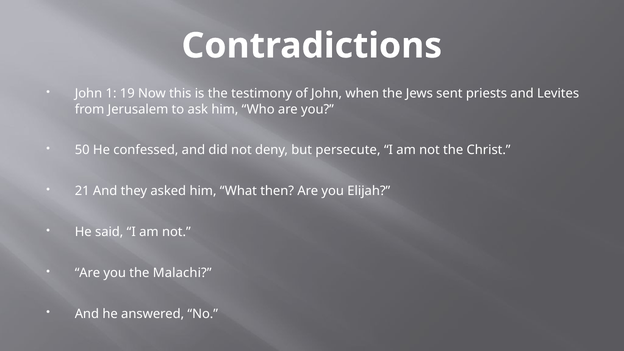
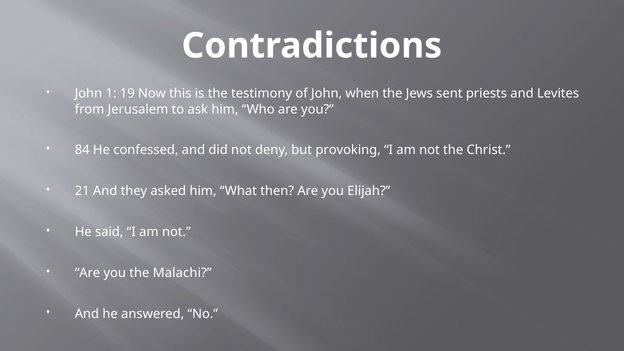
50: 50 -> 84 (82, 150)
persecute: persecute -> provoking (348, 150)
